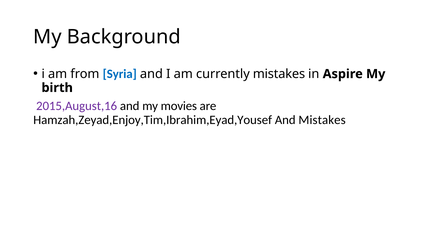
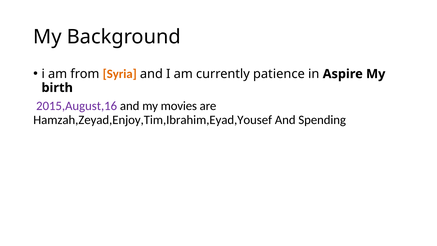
Syria colour: blue -> orange (120, 74)
currently mistakes: mistakes -> patience (279, 74)
And Mistakes: Mistakes -> Spending (322, 120)
